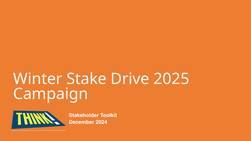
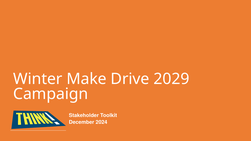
Stake: Stake -> Make (87, 79)
2025: 2025 -> 2029 (171, 79)
